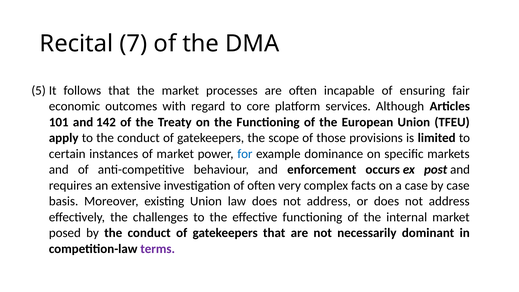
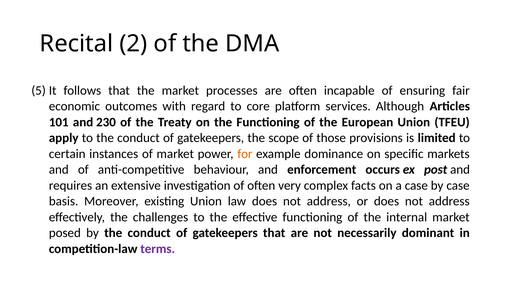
7: 7 -> 2 (133, 44)
142: 142 -> 230 (106, 122)
for colour: blue -> orange (245, 154)
